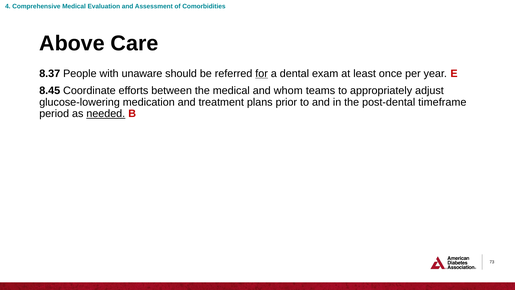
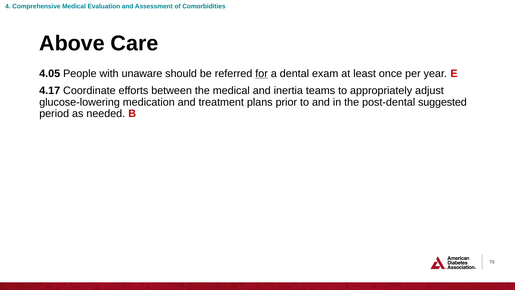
8.37: 8.37 -> 4.05 (50, 73)
8.45: 8.45 -> 4.17 (50, 90)
whom: whom -> inertia (288, 90)
timeframe: timeframe -> suggested (442, 102)
needed underline: present -> none (106, 114)
